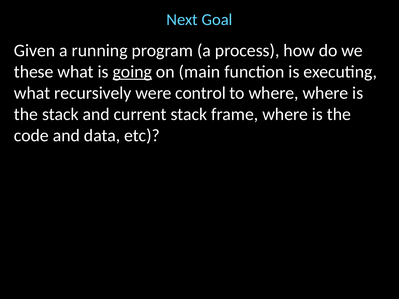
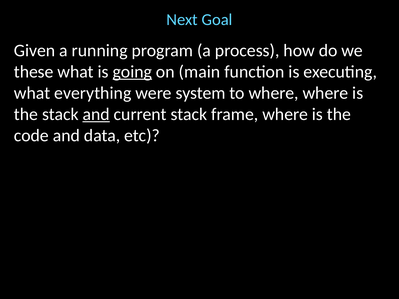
recursively: recursively -> everything (93, 93)
control: control -> system (201, 93)
and underline: none -> present (96, 114)
